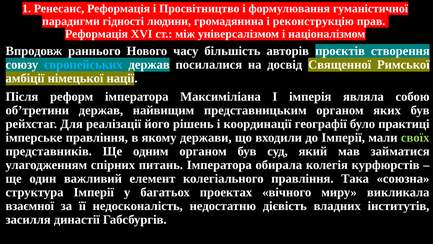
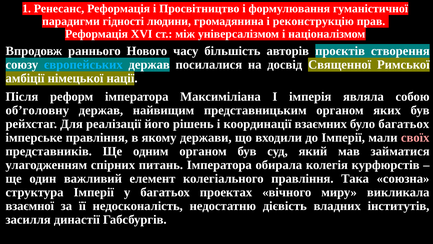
об’третини: об’третини -> об’головну (37, 110)
географії: географії -> взаємних (321, 124)
було практиці: практиці -> багатьох (404, 124)
своїх colour: light green -> pink (415, 137)
